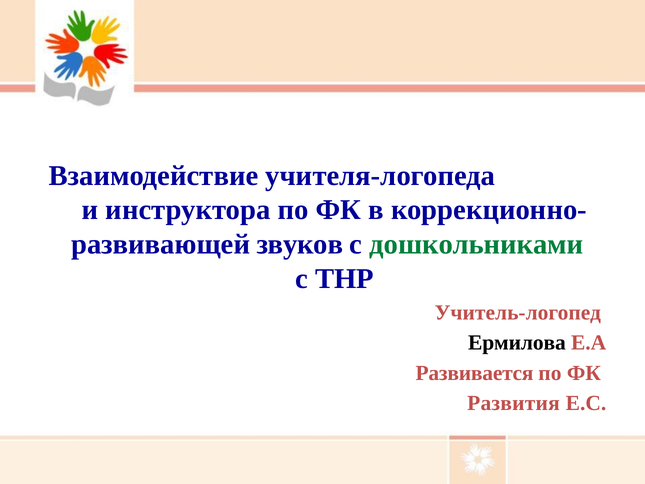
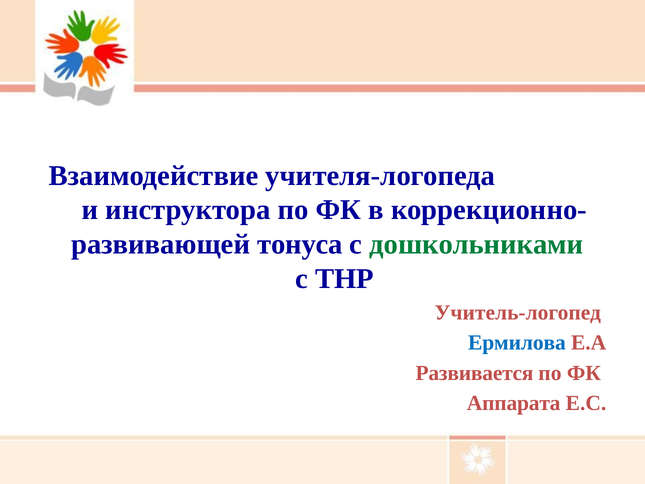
звуков: звуков -> тонуса (300, 244)
Ермилова colour: black -> blue (517, 343)
Развития: Развития -> Аппарата (514, 403)
